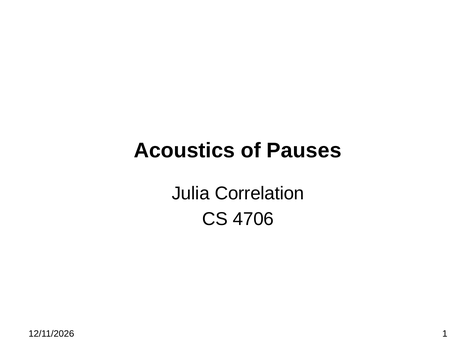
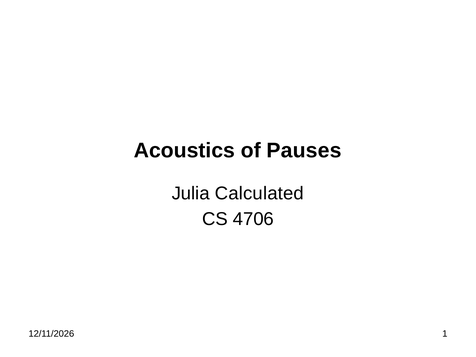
Correlation: Correlation -> Calculated (259, 193)
